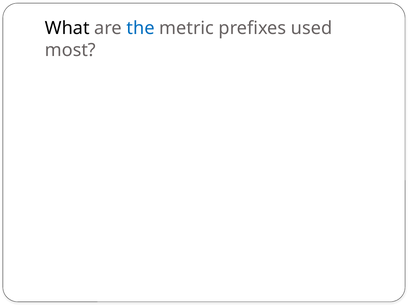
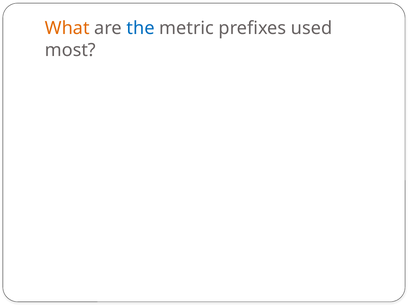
What colour: black -> orange (67, 28)
